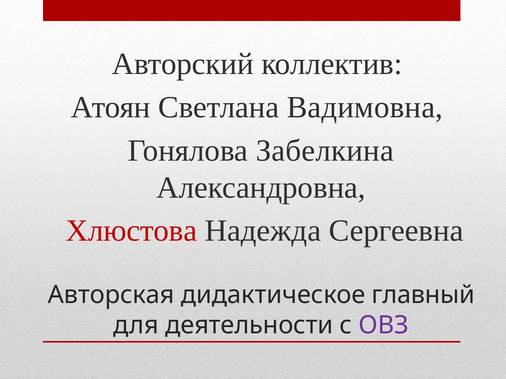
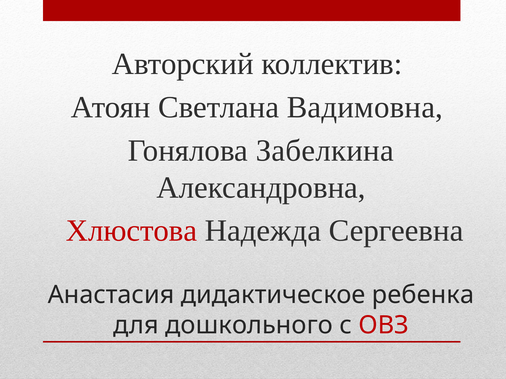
Авторская: Авторская -> Анастасия (111, 295)
главный: главный -> ребенка (423, 295)
деятельности: деятельности -> дошкольного (249, 326)
ОВЗ colour: purple -> red (384, 326)
